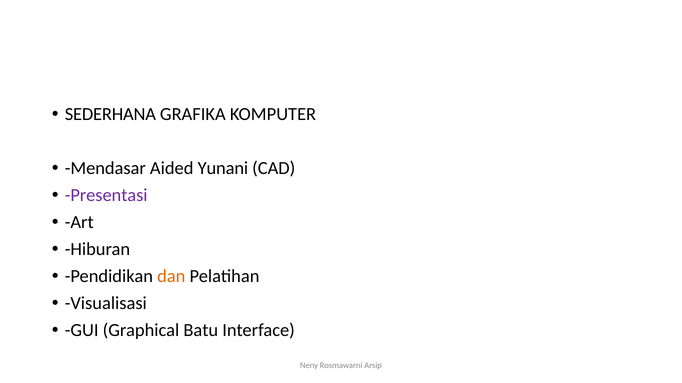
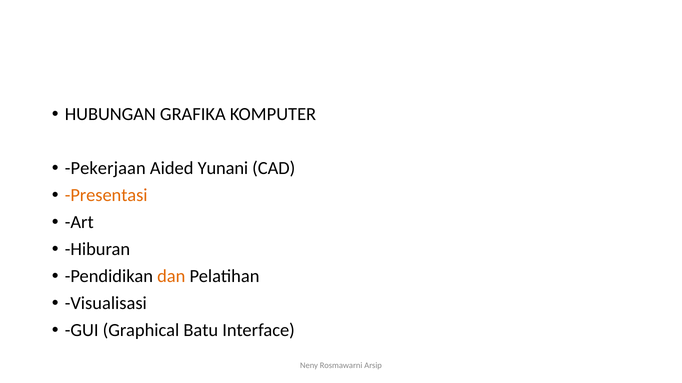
SEDERHANA: SEDERHANA -> HUBUNGAN (110, 115)
Mendasar: Mendasar -> Pekerjaan (105, 169)
Presentasi colour: purple -> orange (106, 196)
